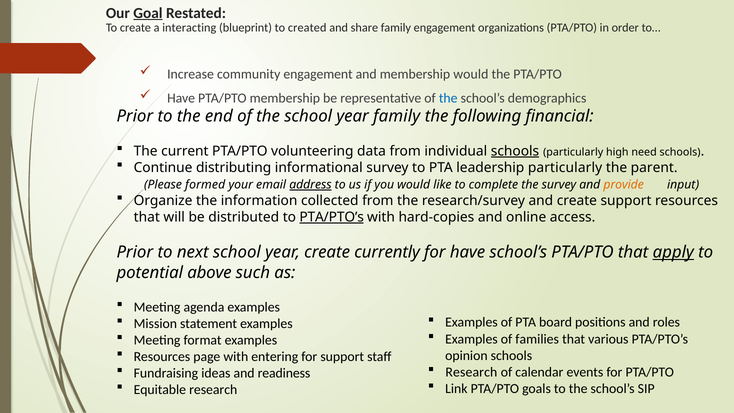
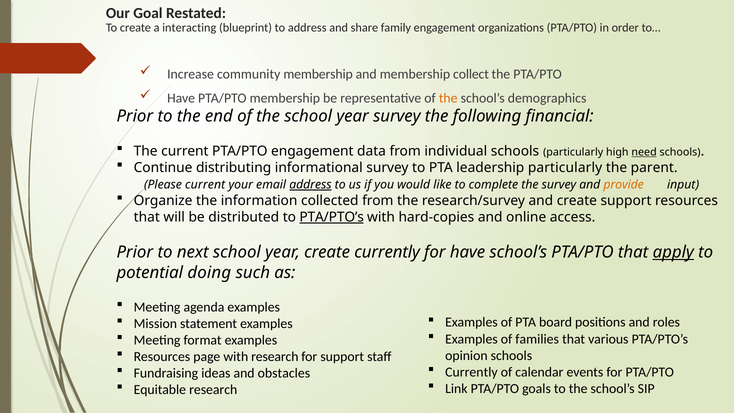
Goal underline: present -> none (148, 13)
to created: created -> address (307, 27)
community engagement: engagement -> membership (318, 74)
membership would: would -> collect (471, 74)
the colour: blue -> orange (448, 98)
year family: family -> survey (397, 116)
PTA/PTO volunteering: volunteering -> engagement (312, 151)
schools underline: present -> none (515, 151)
need underline: none -> present (644, 152)
Please formed: formed -> current (205, 185)
above: above -> doing (209, 272)
with entering: entering -> research (275, 357)
Research: Research -> Currently (471, 372)
readiness: readiness -> obstacles (284, 373)
